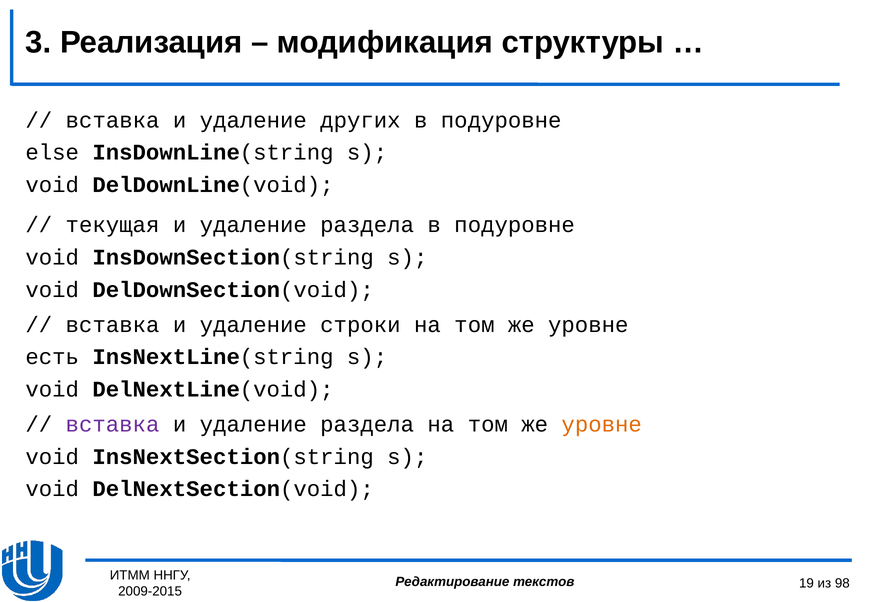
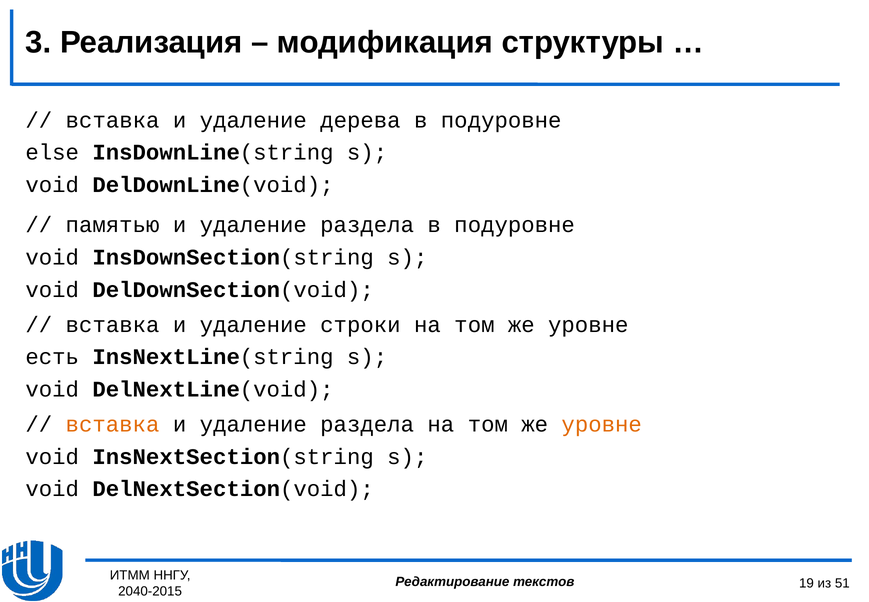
других: других -> дерева (360, 120)
текущая: текущая -> памятью (112, 225)
вставка colour: purple -> orange (112, 424)
98: 98 -> 51 (842, 583)
2009-2015: 2009-2015 -> 2040-2015 (150, 591)
